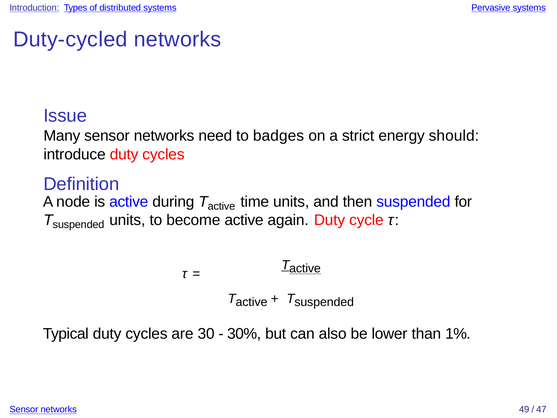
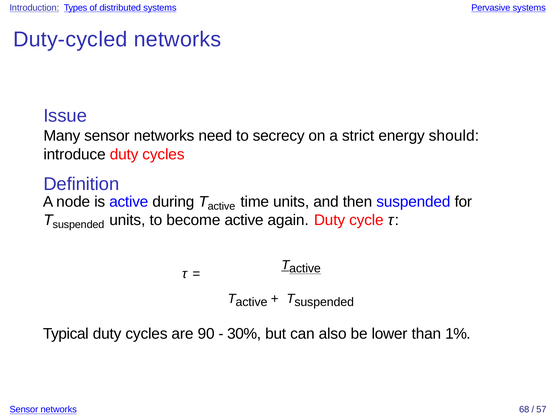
badges: badges -> secrecy (279, 136)
30: 30 -> 90 (206, 334)
49: 49 -> 68 (524, 410)
47: 47 -> 57 (541, 410)
